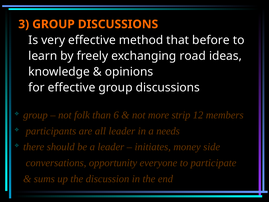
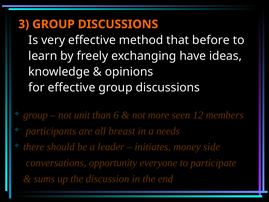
road: road -> have (193, 56)
folk: folk -> unit (82, 115)
strip: strip -> seen (181, 115)
all leader: leader -> breast (122, 131)
